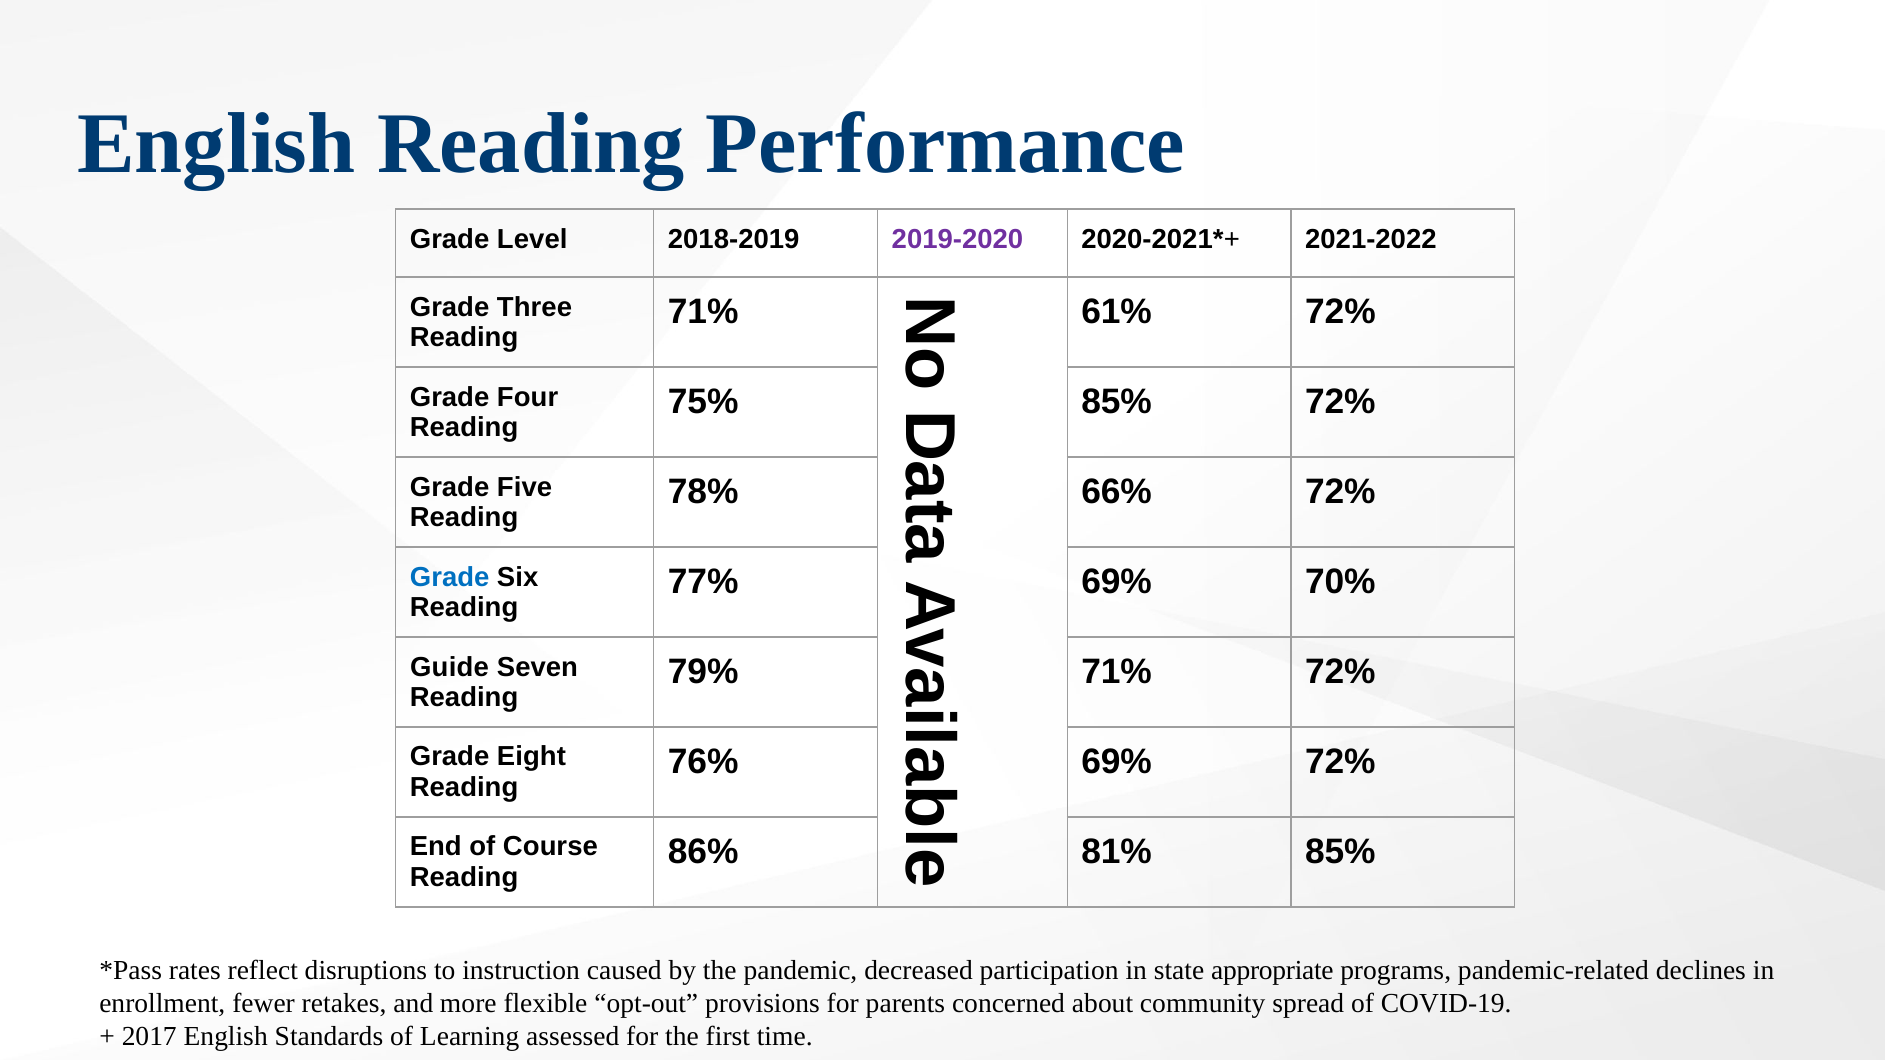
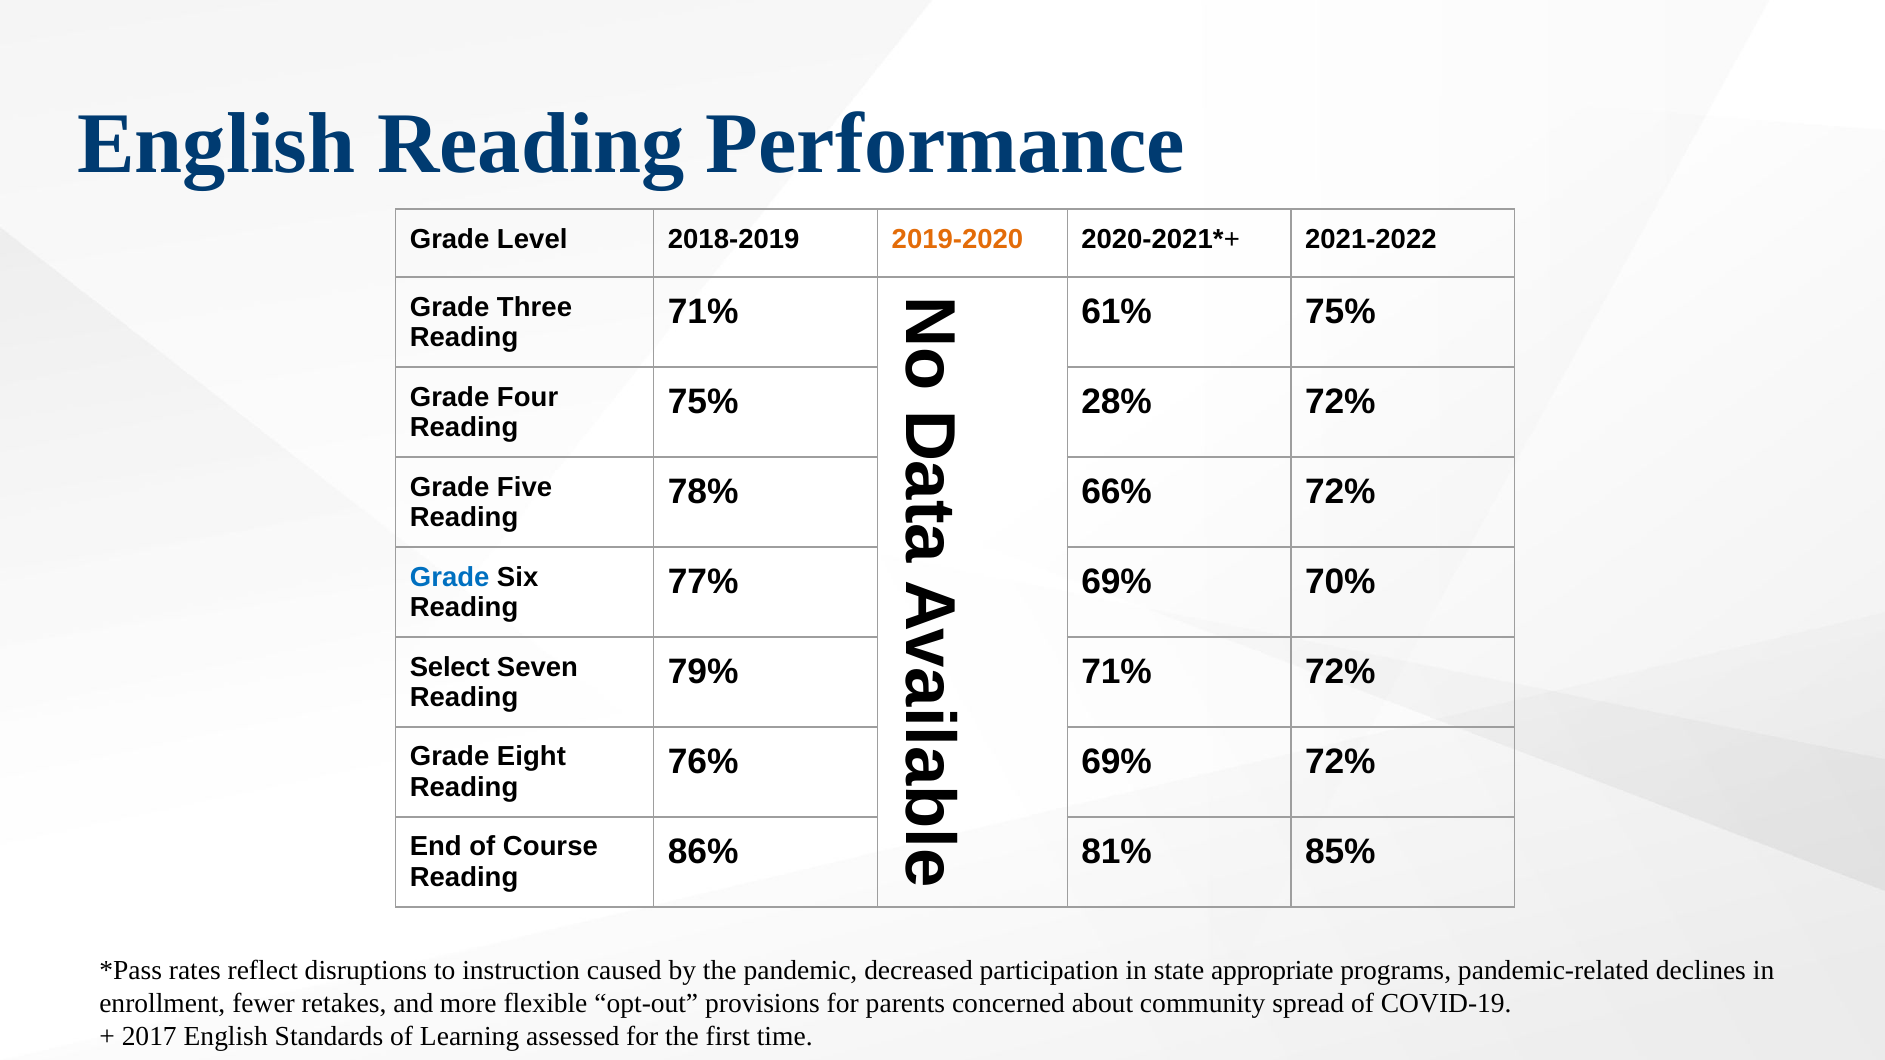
2019-2020 colour: purple -> orange (957, 239)
61% 72%: 72% -> 75% (1340, 312)
75% 85%: 85% -> 28% (1117, 402)
Guide: Guide -> Select (450, 667)
